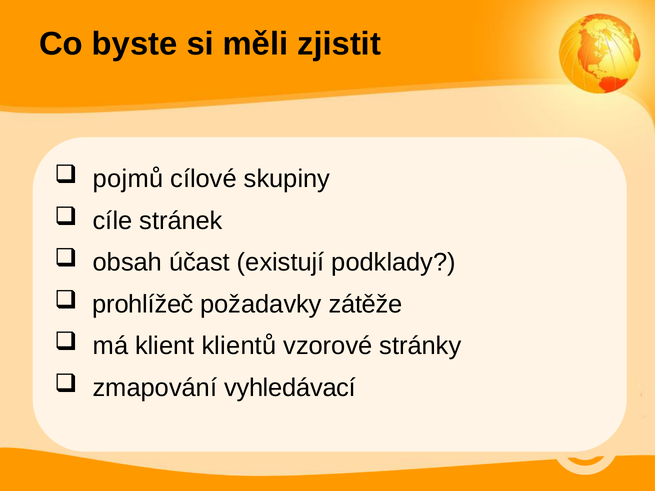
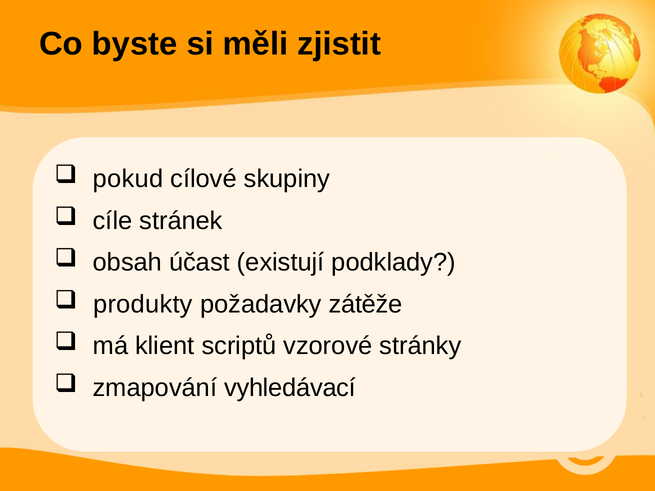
pojmů: pojmů -> pokud (128, 179)
prohlížeč: prohlížeč -> produkty (143, 304)
klientů: klientů -> scriptů (239, 346)
